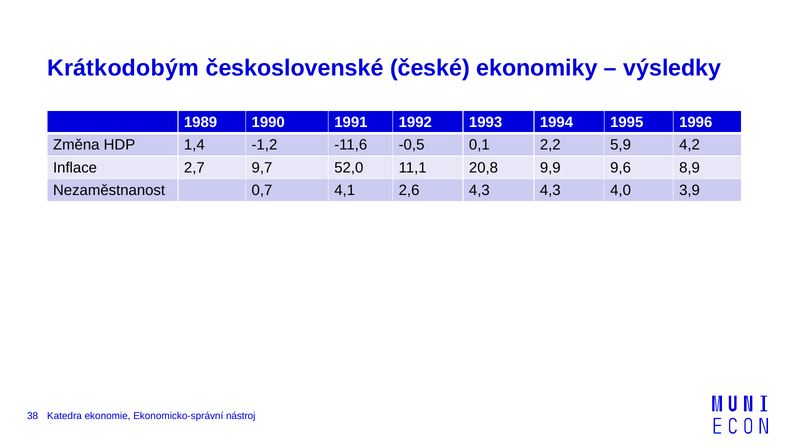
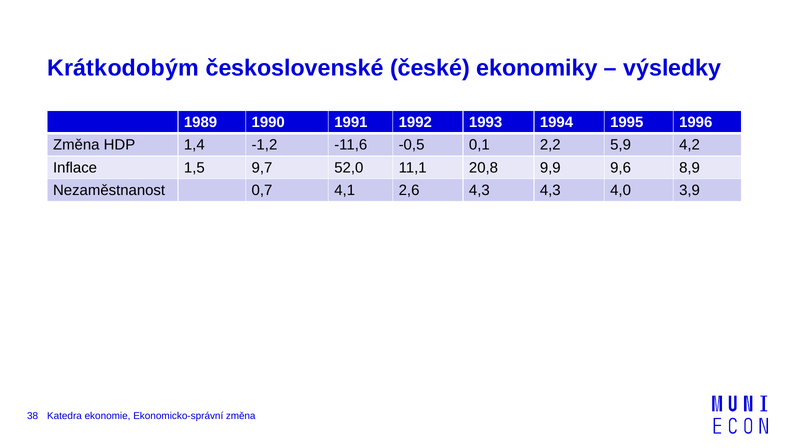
2,7: 2,7 -> 1,5 (194, 168)
Ekonomicko-správní nástroj: nástroj -> změna (241, 416)
